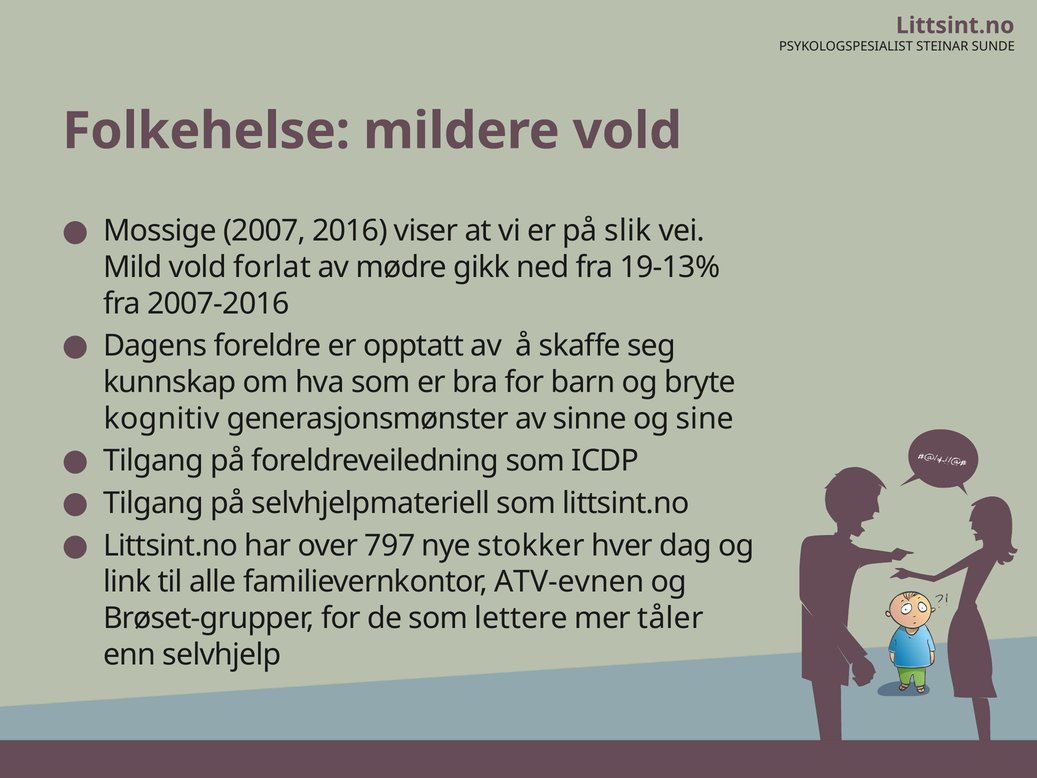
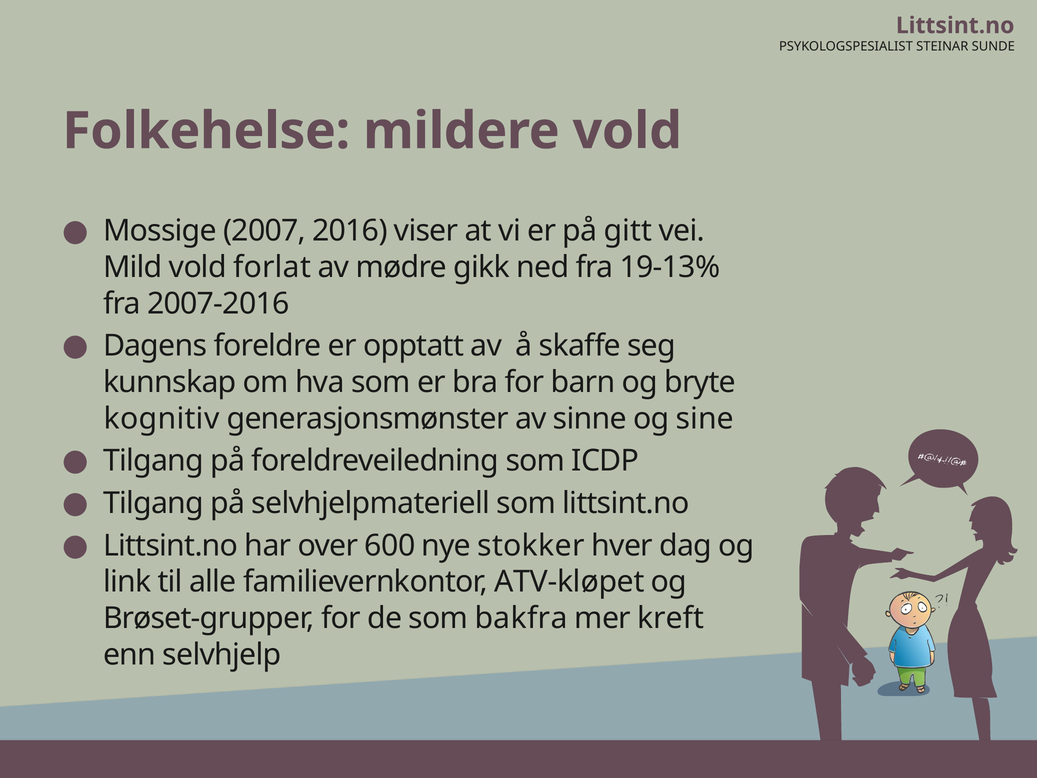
slik: slik -> gitt (628, 231)
797: 797 -> 600 (390, 545)
ATV-evnen: ATV-evnen -> ATV-kløpet (569, 582)
lettere: lettere -> bakfra (521, 618)
tåler: tåler -> kreft (671, 618)
